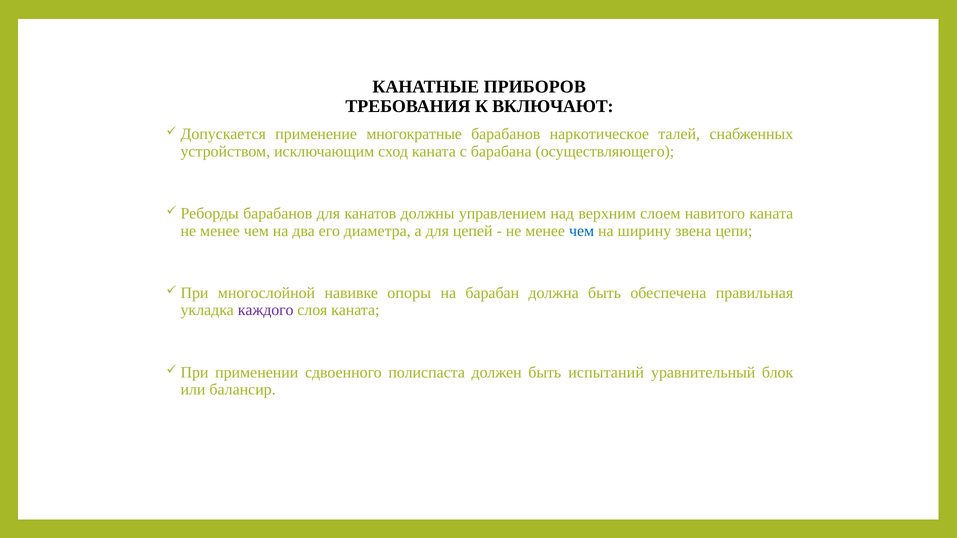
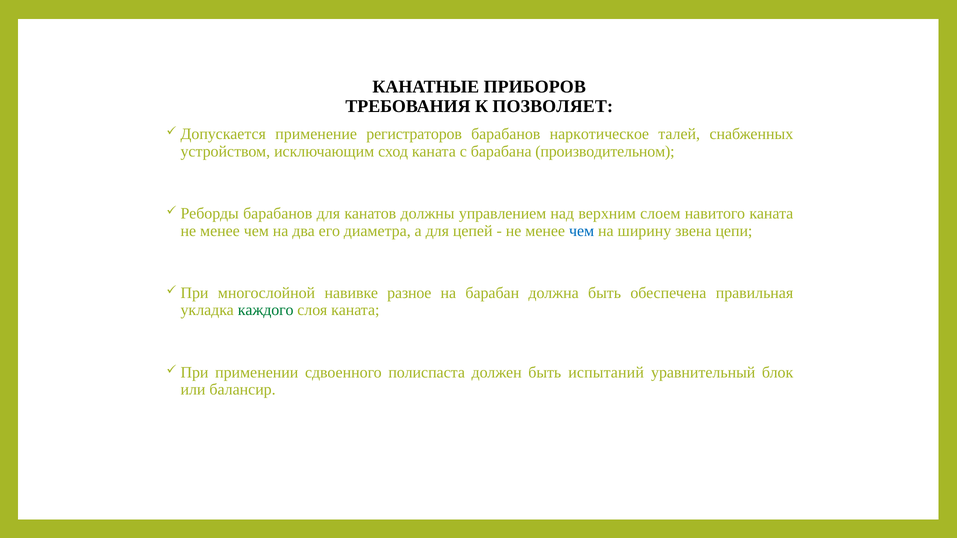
ВКЛЮЧАЮТ: ВКЛЮЧАЮТ -> ПОЗВОЛЯЕТ (553, 106)
многократные: многократные -> регистраторов (414, 134)
осуществляющего: осуществляющего -> производительном (605, 151)
опоры: опоры -> разное (409, 293)
каждого colour: purple -> green (266, 310)
